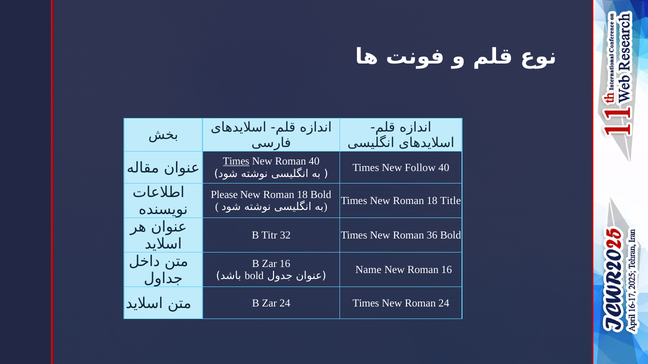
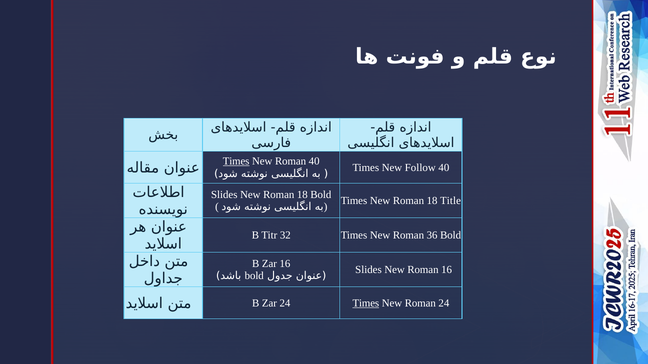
Please: Please -> Slides (224, 195)
Name: Name -> Slides (368, 270)
Times underline: none -> present (366, 303)
